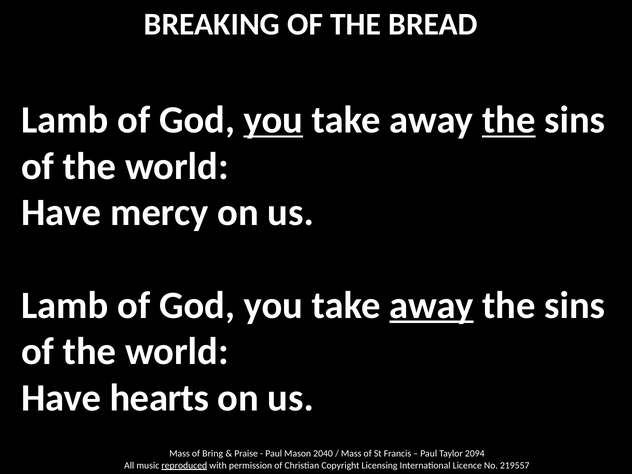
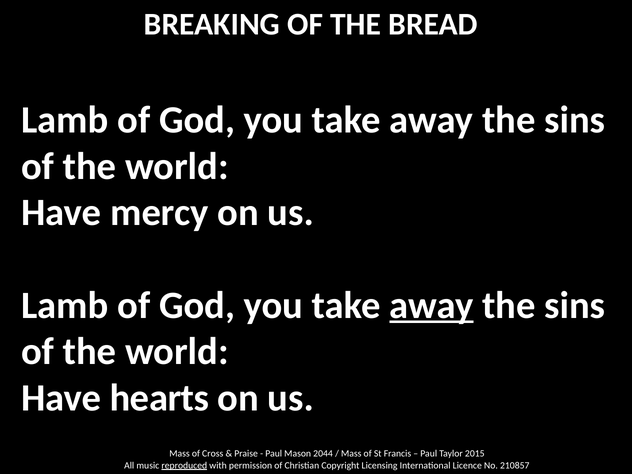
you underline: present -> none (273, 120)
the underline: present -> none (509, 120)
Bring: Bring -> Cross (213, 454)
2040: 2040 -> 2044 (323, 454)
2094: 2094 -> 2015 (475, 454)
219557: 219557 -> 210857 (515, 465)
